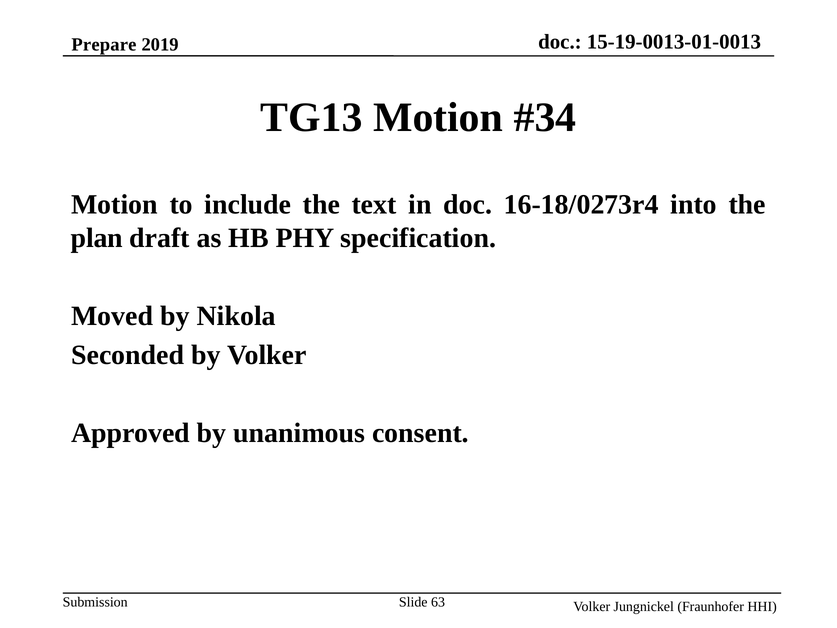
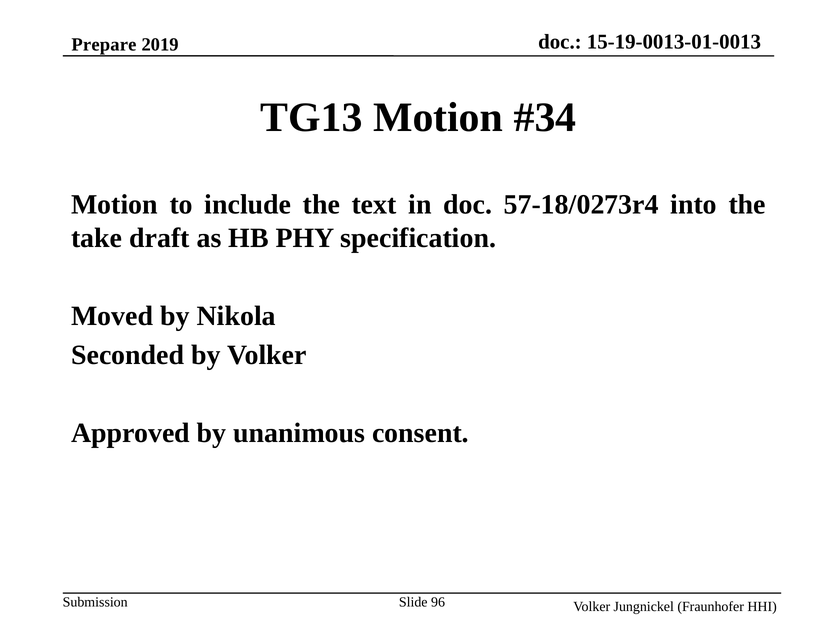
16-18/0273r4: 16-18/0273r4 -> 57-18/0273r4 (581, 204)
plan: plan -> take (97, 238)
63: 63 -> 96 (438, 602)
